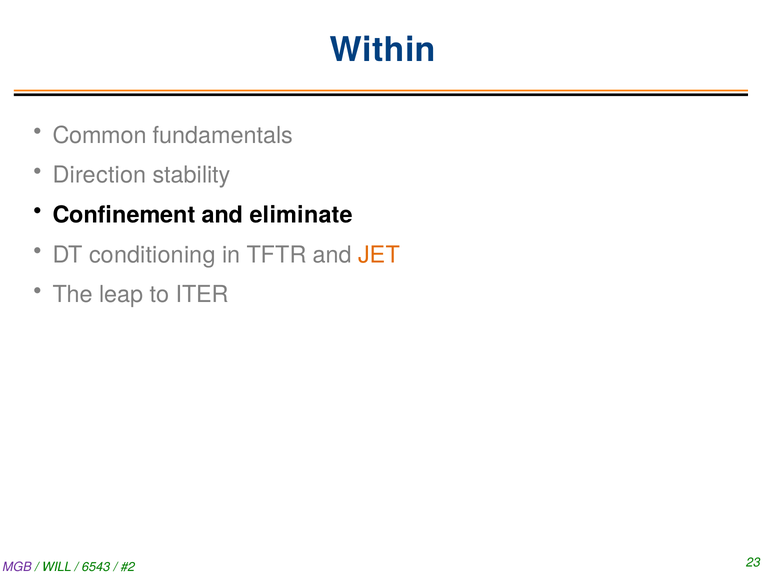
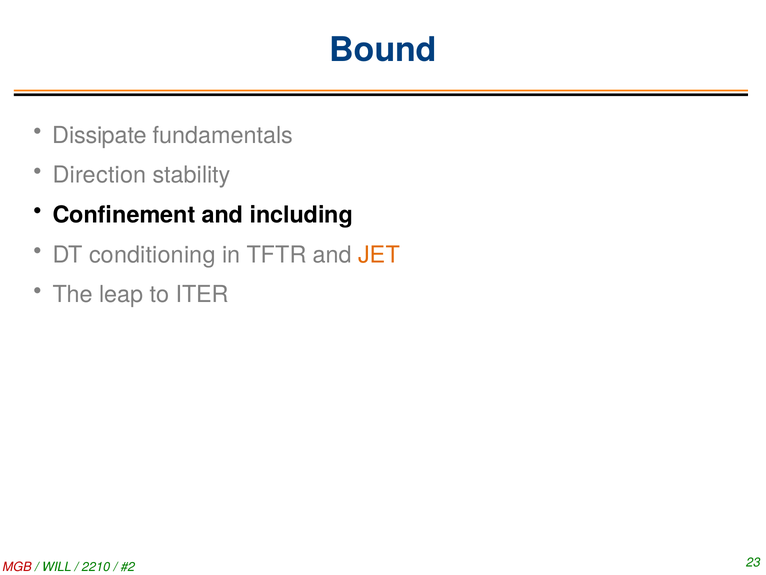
Within: Within -> Bound (383, 50)
Common: Common -> Dissipate (100, 135)
eliminate: eliminate -> including (301, 215)
MGB colour: purple -> red (17, 567)
6543: 6543 -> 2210 (96, 567)
